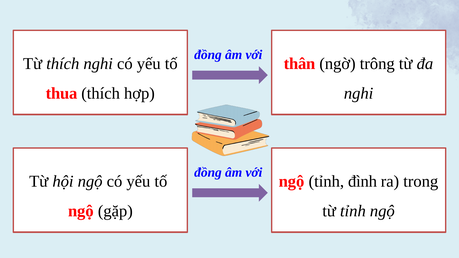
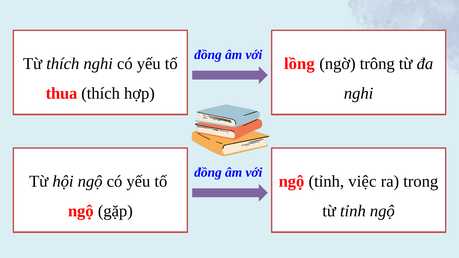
thân: thân -> lồng (299, 64)
đình: đình -> việc (362, 182)
